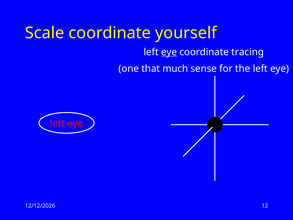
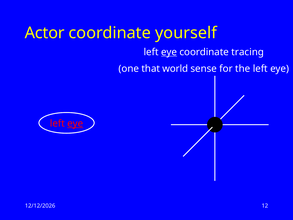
Scale: Scale -> Actor (45, 33)
much: much -> world (175, 69)
eye underline: none -> present (75, 123)
